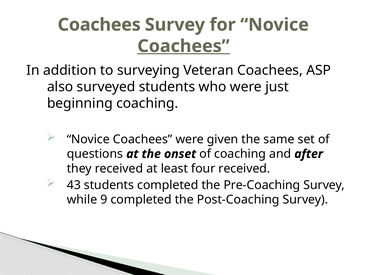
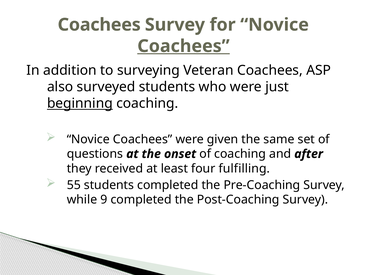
beginning underline: none -> present (80, 104)
four received: received -> fulfilling (244, 169)
43: 43 -> 55 (74, 185)
